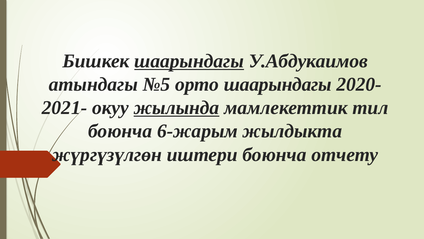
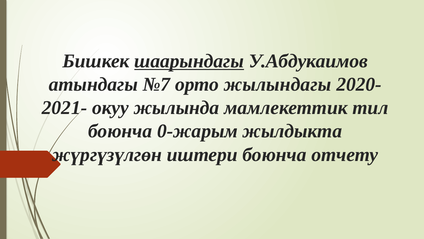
№5: №5 -> №7 (156, 84)
орто шаарындагы: шаарындагы -> жылындагы (278, 84)
жылында underline: present -> none (177, 108)
6-жарым: 6-жарым -> 0-жарым (197, 131)
